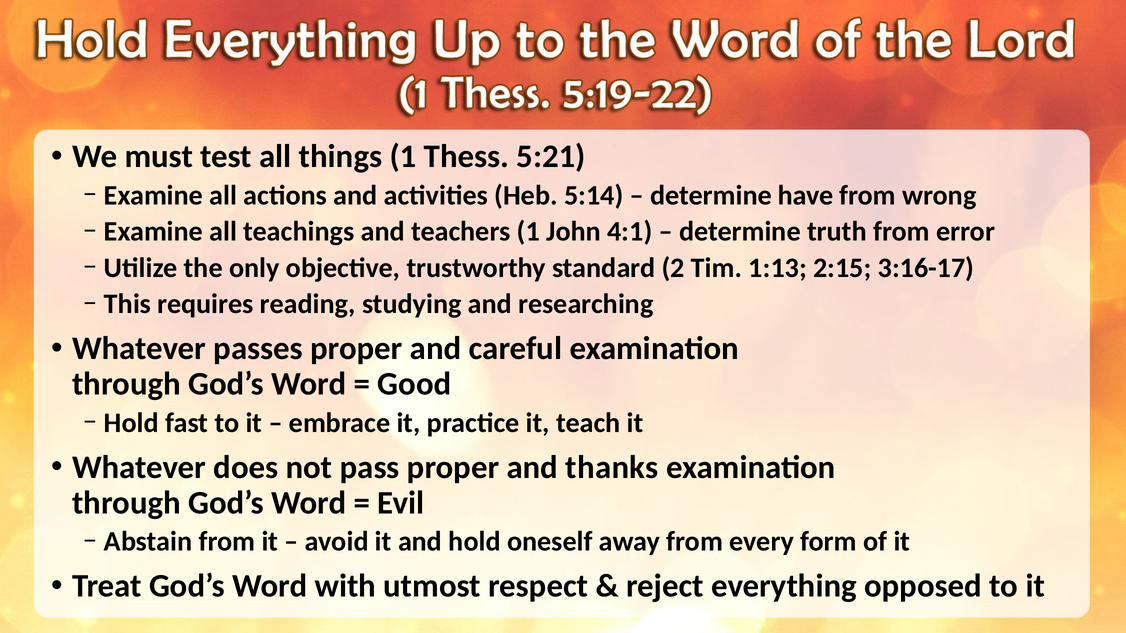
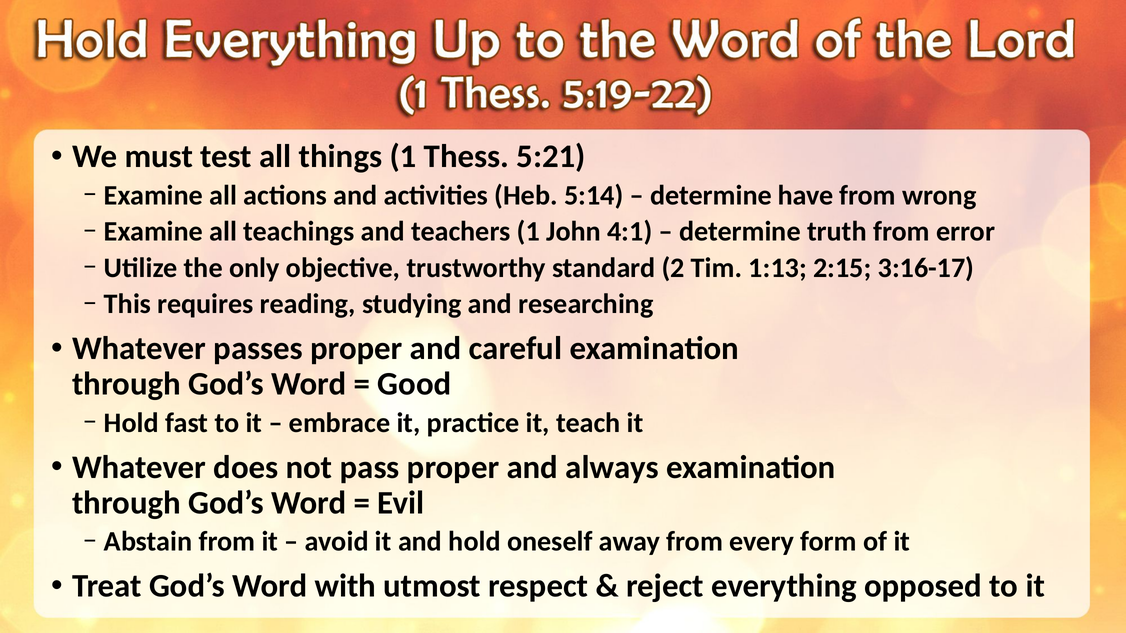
thanks: thanks -> always (612, 468)
